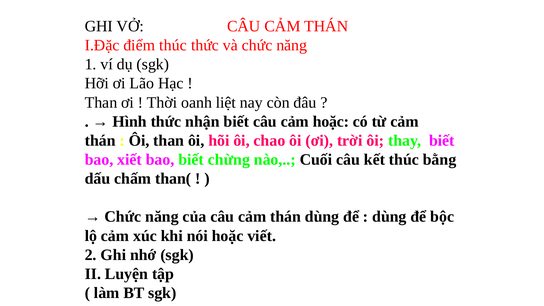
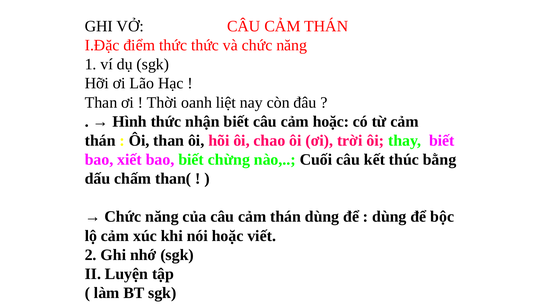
điểm thúc: thúc -> thức (173, 45)
